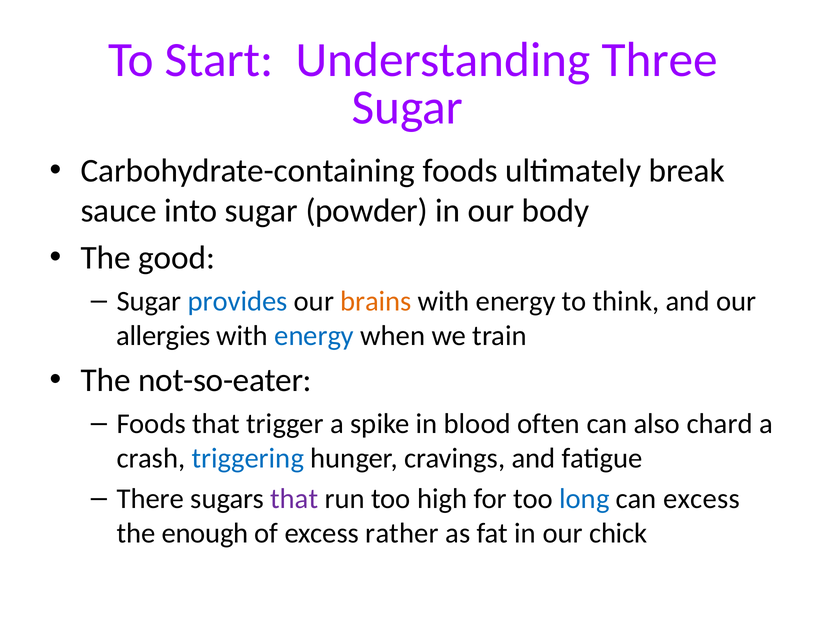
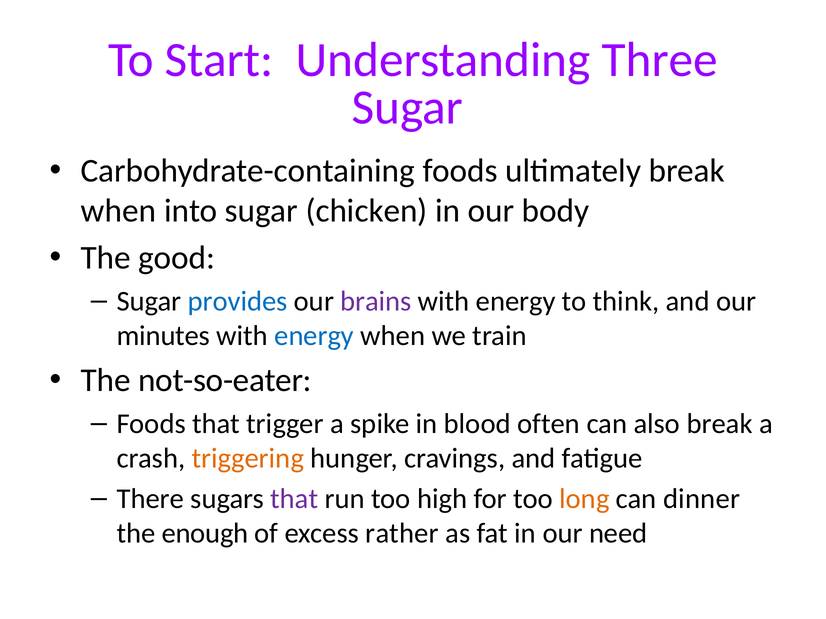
sauce: sauce -> when (118, 211)
powder: powder -> chicken (367, 211)
brains colour: orange -> purple (376, 301)
allergies: allergies -> minutes (163, 336)
also chard: chard -> break (720, 424)
triggering colour: blue -> orange (248, 458)
long colour: blue -> orange (584, 499)
can excess: excess -> dinner (702, 499)
chick: chick -> need (618, 534)
